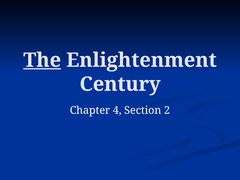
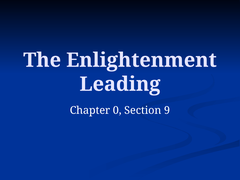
The underline: present -> none (42, 60)
Century: Century -> Leading (120, 84)
4: 4 -> 0 (117, 110)
2: 2 -> 9 (167, 110)
